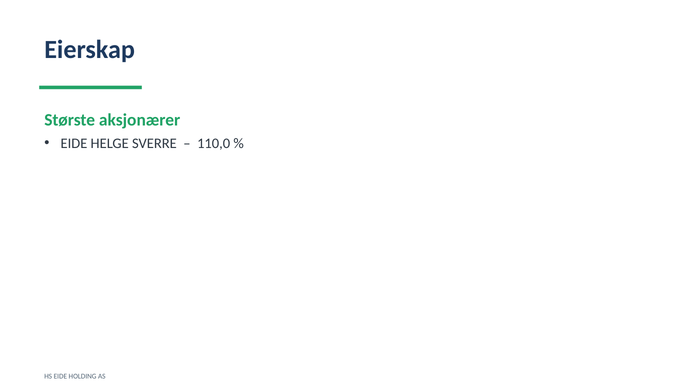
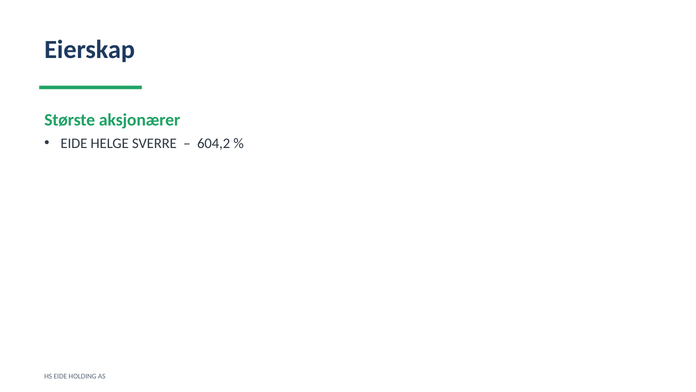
110,0: 110,0 -> 604,2 (214, 143)
